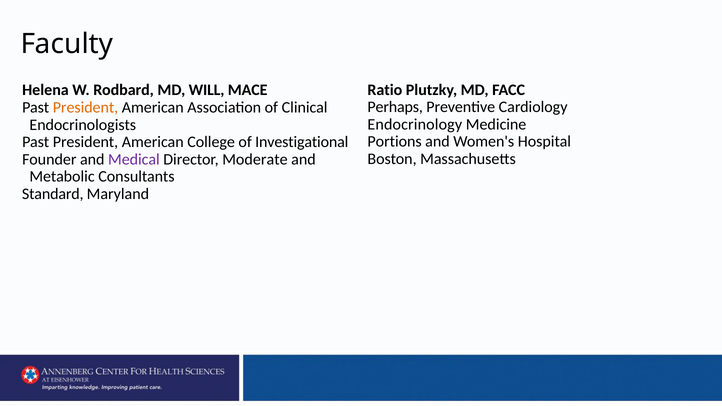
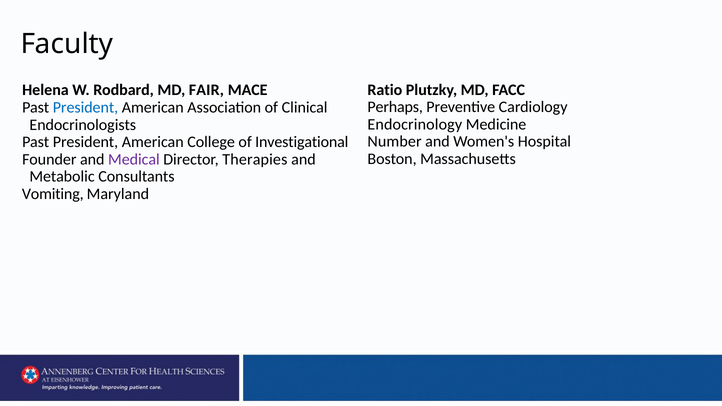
WILL: WILL -> FAIR (206, 90)
President colour: orange -> blue (85, 107)
Portions: Portions -> Number (395, 142)
Moderate: Moderate -> Therapies (255, 159)
Standard: Standard -> Vomiting (53, 194)
